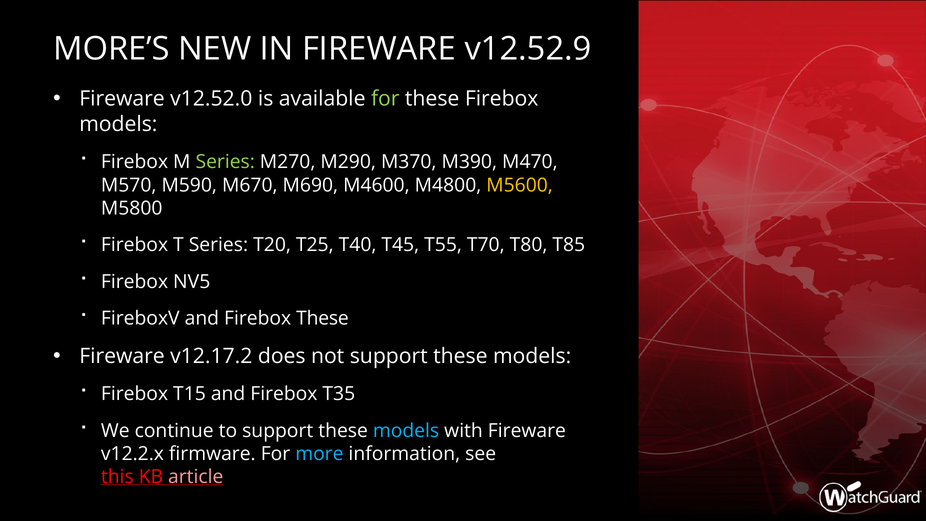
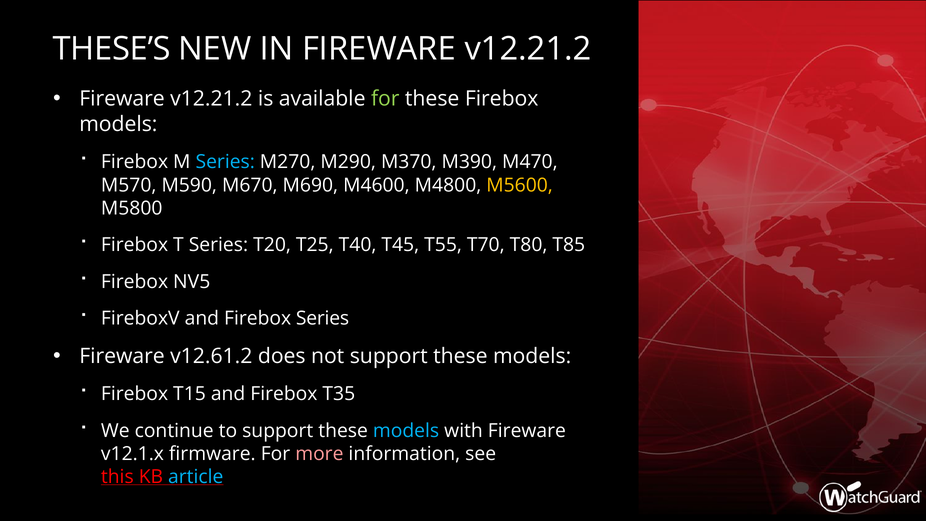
MORE’S: MORE’S -> THESE’S (112, 49)
IN FIREWARE v12.52.9: v12.52.9 -> v12.21.2 (528, 49)
v12.52.0: v12.52.0 -> v12.21.2 (211, 99)
Series colour: light green -> light blue (225, 162)
Firebox These: These -> Series (322, 318)
v12.17.2: v12.17.2 -> v12.61.2 (211, 356)
v12.2.x: v12.2.x -> v12.1.x (132, 454)
more colour: light blue -> pink (319, 454)
article colour: pink -> light blue (196, 477)
